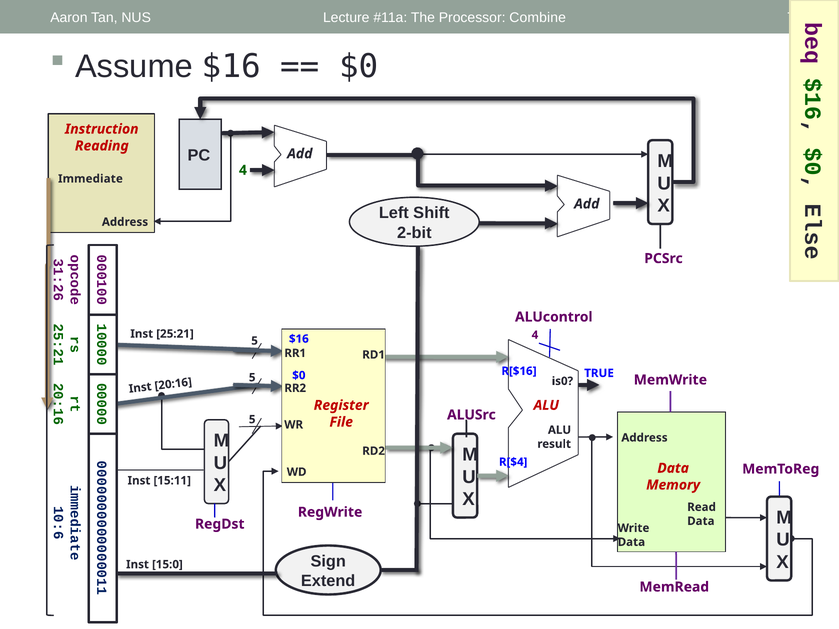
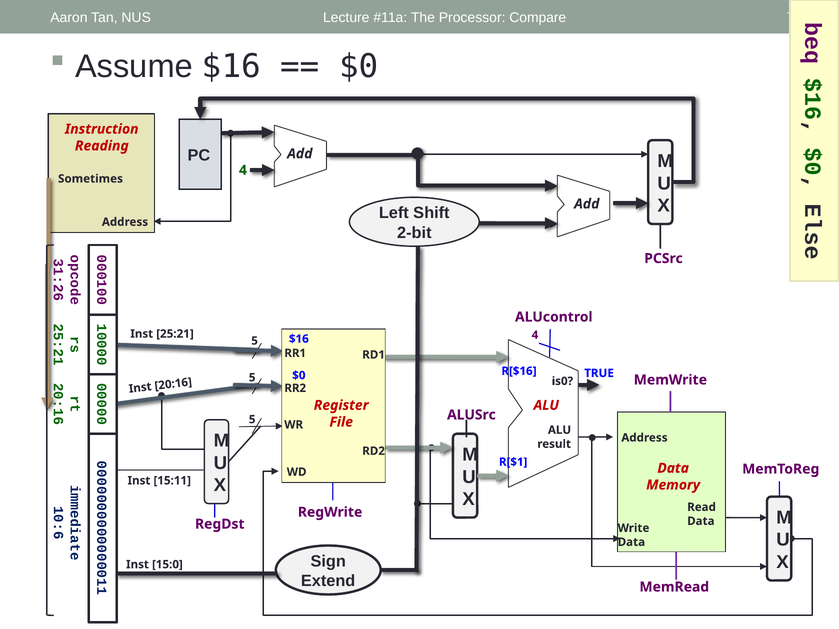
Combine: Combine -> Compare (538, 18)
Immediate: Immediate -> Sometimes (90, 179)
R[$4: R[$4 -> R[$1 (513, 462)
